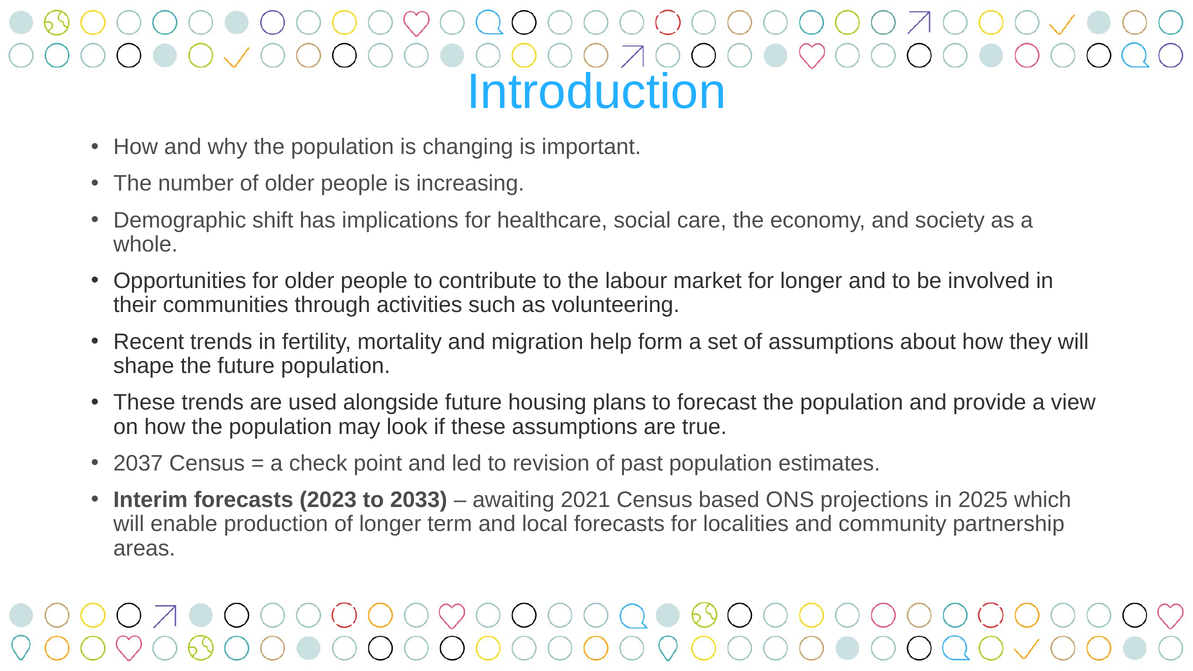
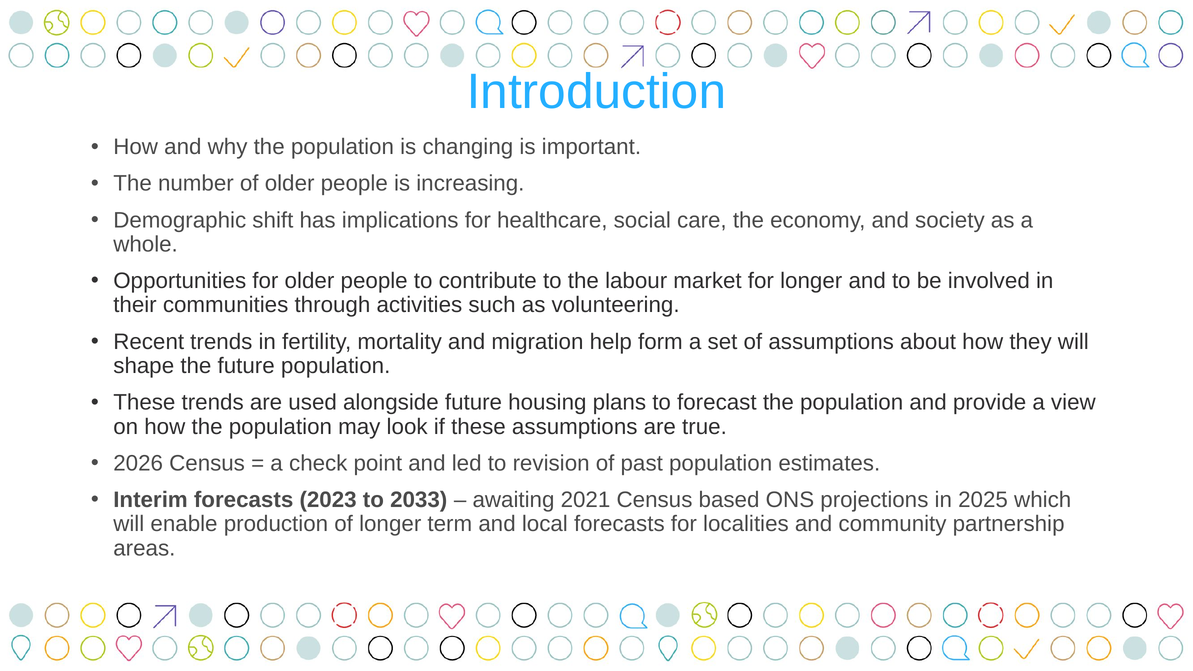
2037: 2037 -> 2026 (138, 463)
